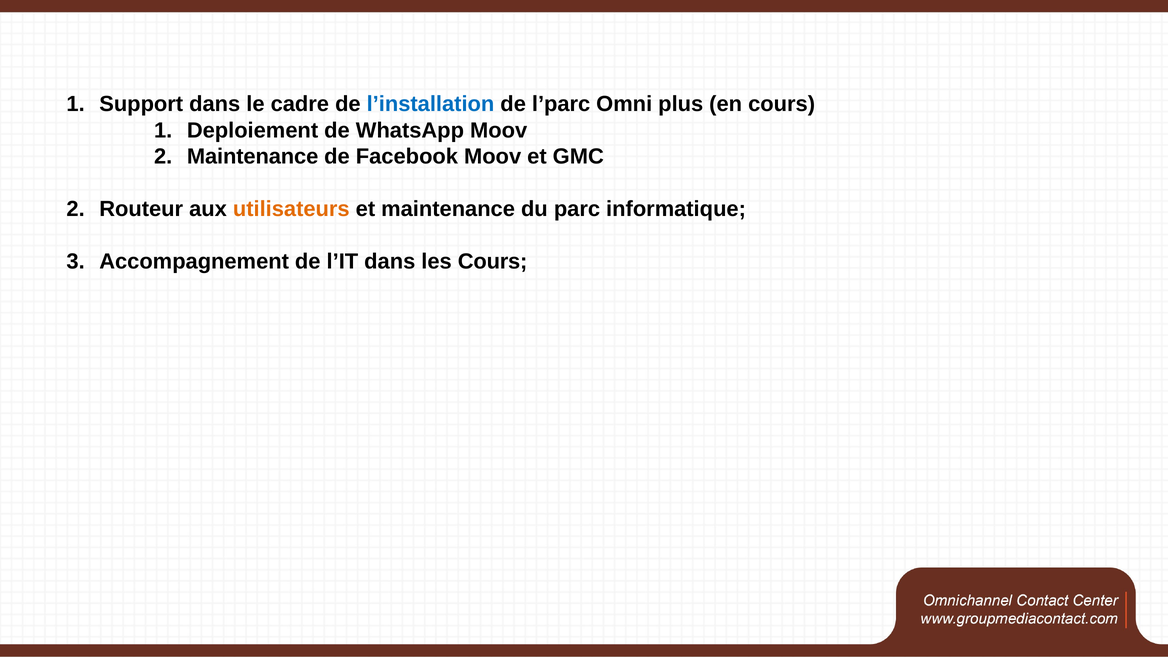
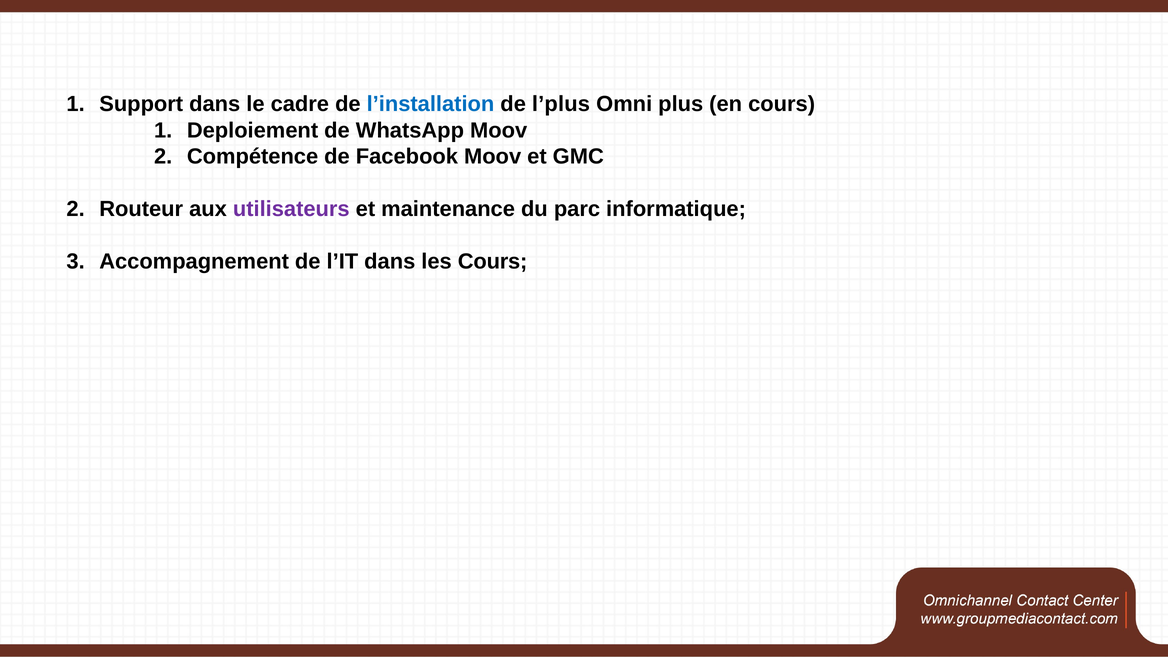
l’parc: l’parc -> l’plus (561, 104)
Maintenance: Maintenance -> Compétence (253, 157)
utilisateurs colour: orange -> purple (291, 209)
